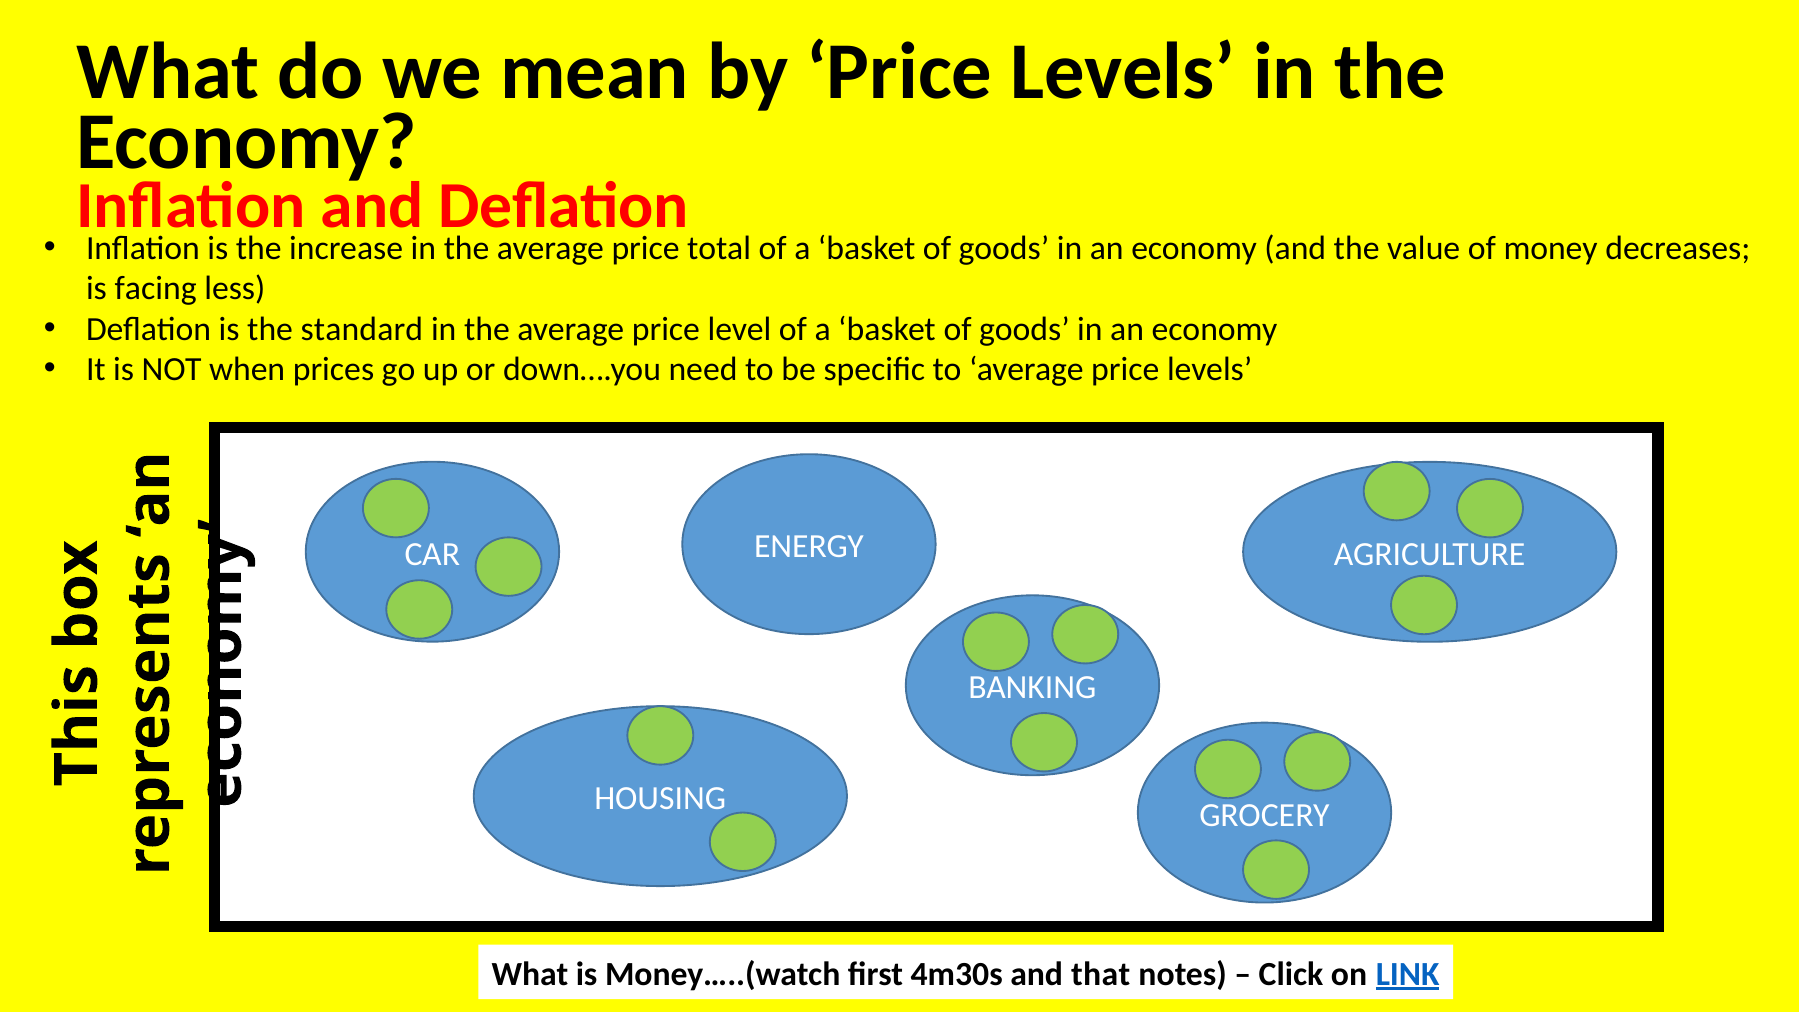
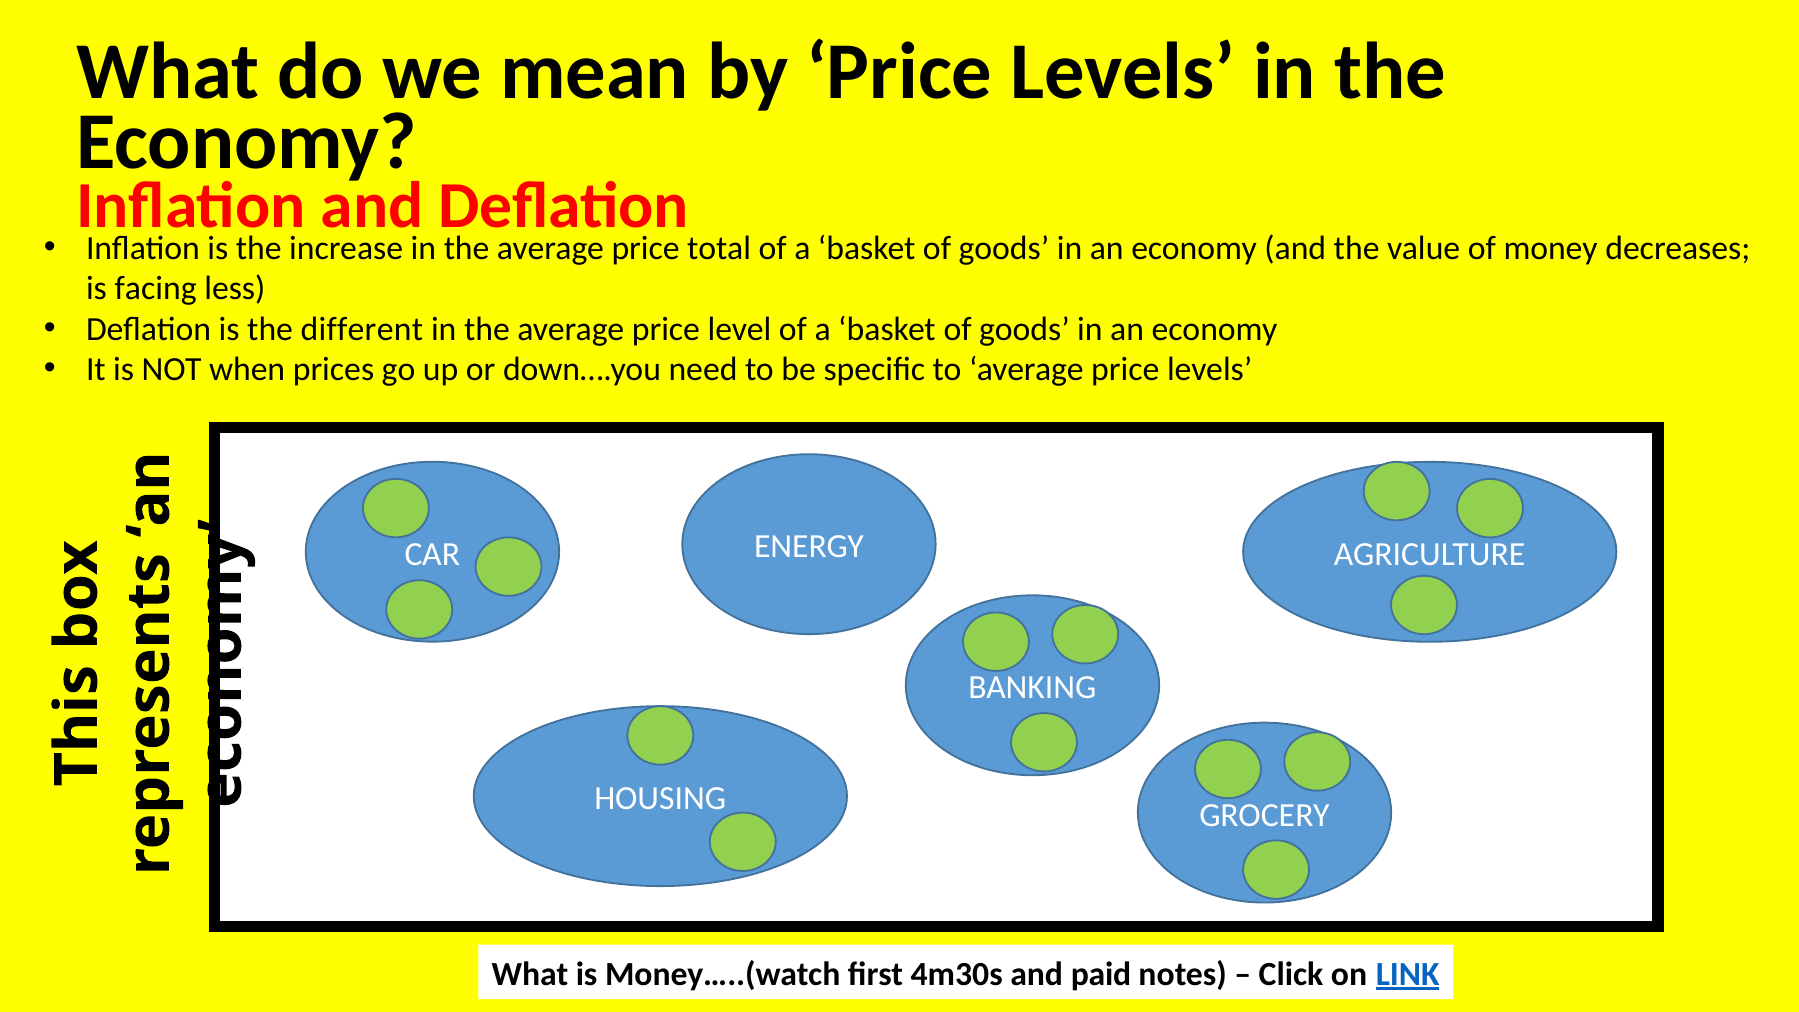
standard: standard -> different (362, 329)
that: that -> paid (1101, 974)
